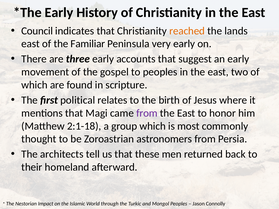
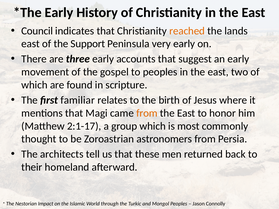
Familiar: Familiar -> Support (88, 44)
political: political -> familiar (78, 100)
from colour: purple -> orange (147, 113)
2:1-18: 2:1-18 -> 2:1-17 (84, 126)
